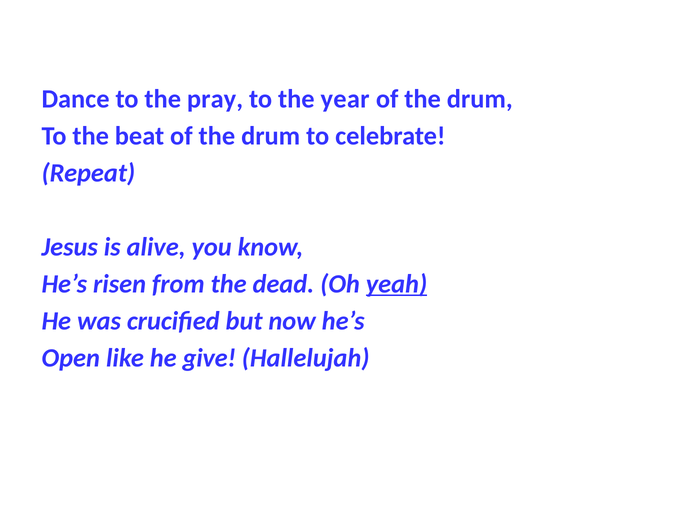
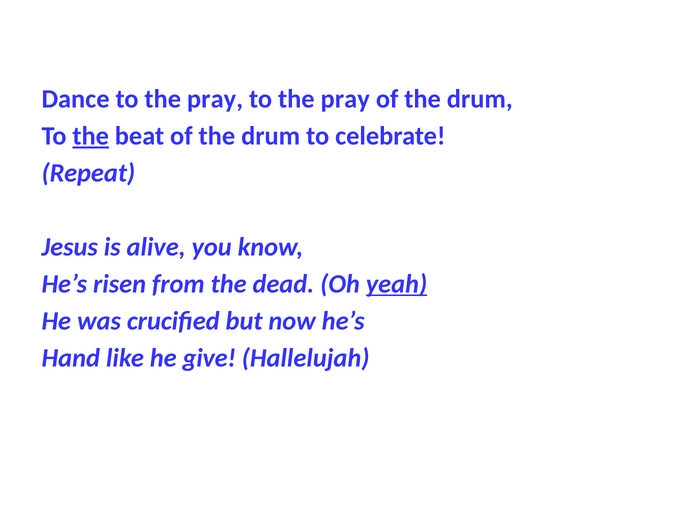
year: year -> pray (345, 99)
the underline: none -> present (91, 136)
Open: Open -> Hand (71, 358)
